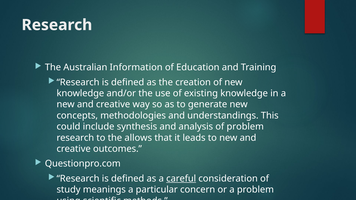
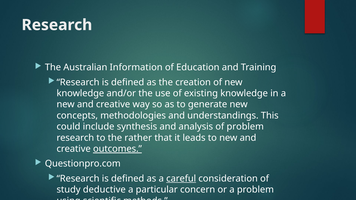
allows: allows -> rather (138, 138)
outcomes underline: none -> present (117, 149)
meanings: meanings -> deductive (104, 190)
